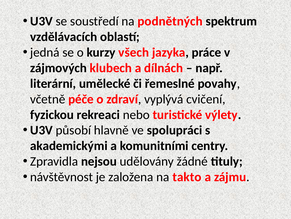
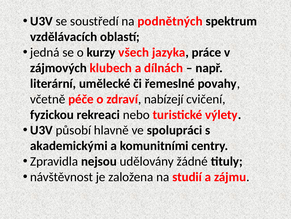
vyplývá: vyplývá -> nabízejí (164, 99)
takto: takto -> studií (187, 176)
